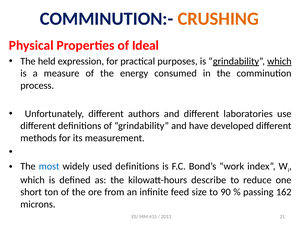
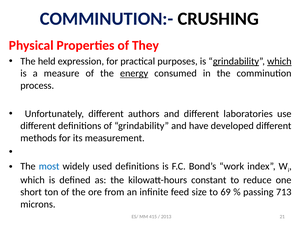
CRUSHING colour: orange -> black (218, 19)
Ideal: Ideal -> They (145, 45)
energy underline: none -> present (134, 73)
describe: describe -> constant (209, 180)
90: 90 -> 69 (226, 192)
162: 162 -> 713 (284, 192)
